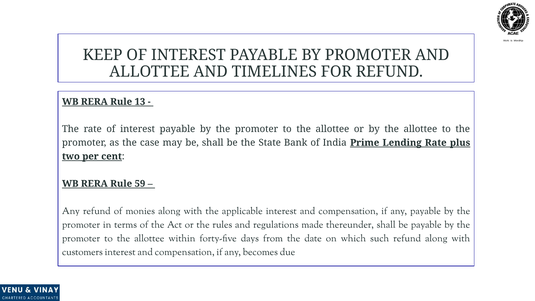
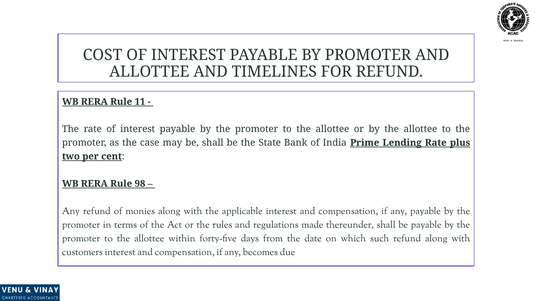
KEEP: KEEP -> COST (103, 55)
13: 13 -> 11 (140, 102)
59: 59 -> 98 (140, 184)
